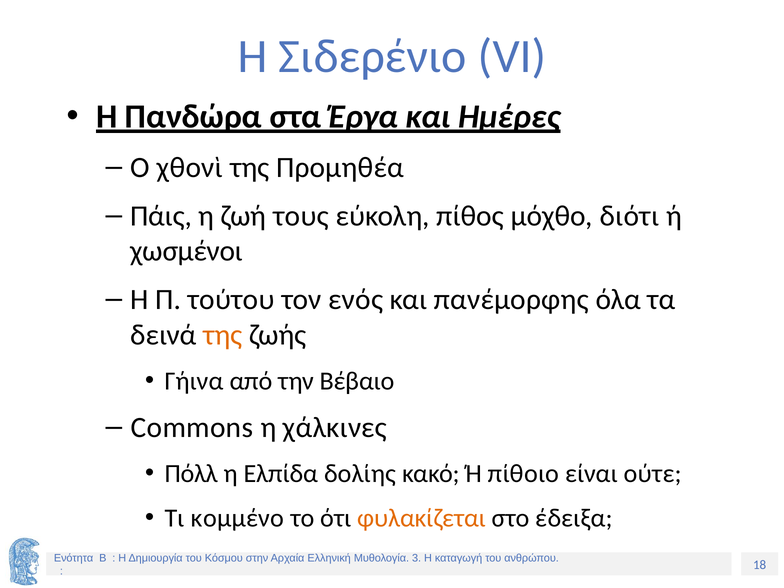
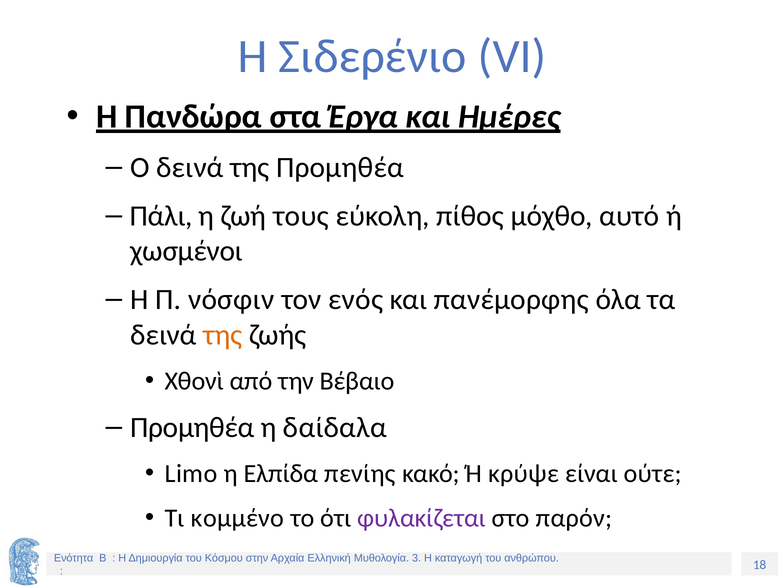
Ο χθονὶ: χθονὶ -> δεινά (190, 167)
Πάις: Πάις -> Πάλι (161, 216)
διότι: διότι -> αυτό (629, 216)
τούτου: τούτου -> νόσφιν (231, 300)
Γήινα: Γήινα -> Χθονὶ (194, 381)
Commons: Commons -> Προμηθέα (192, 428)
χάλκινες: χάλκινες -> δαίδαλα (335, 428)
Πόλλ: Πόλλ -> Limo (191, 474)
δολίης: δολίης -> πενίης (360, 474)
πίθοιο: πίθοιο -> κρύψε (524, 474)
φυλακίζεται colour: orange -> purple (422, 518)
έδειξα: έδειξα -> παρόν (574, 518)
